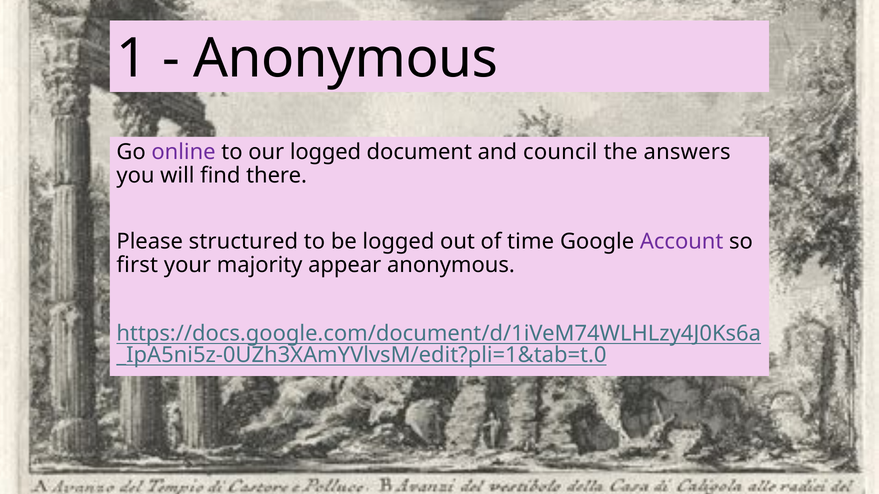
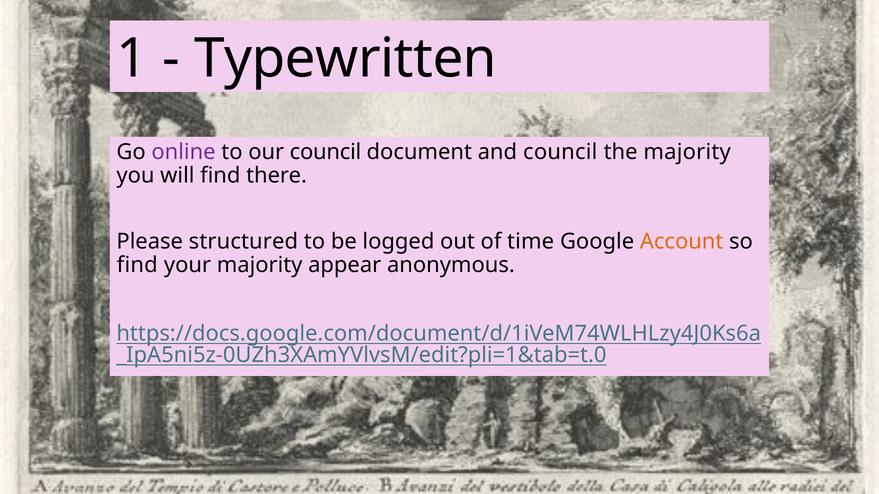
Anonymous: Anonymous -> Typewritten (346, 59)
our logged: logged -> council (325, 152)
the answers: answers -> majority (687, 152)
Account colour: purple -> orange (682, 242)
first: first -> find (137, 265)
